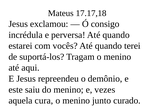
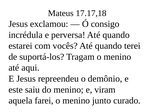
vezes: vezes -> viram (105, 90)
cura: cura -> farei (44, 101)
